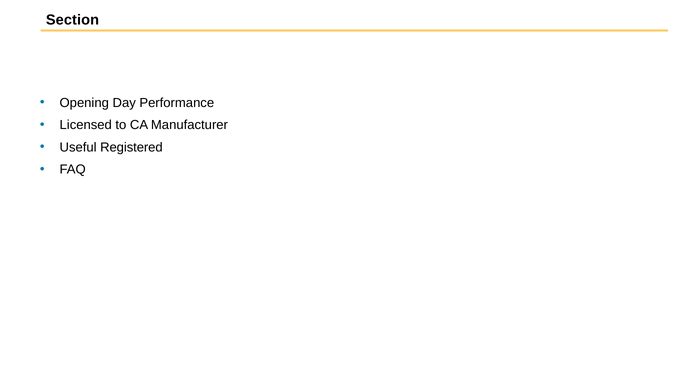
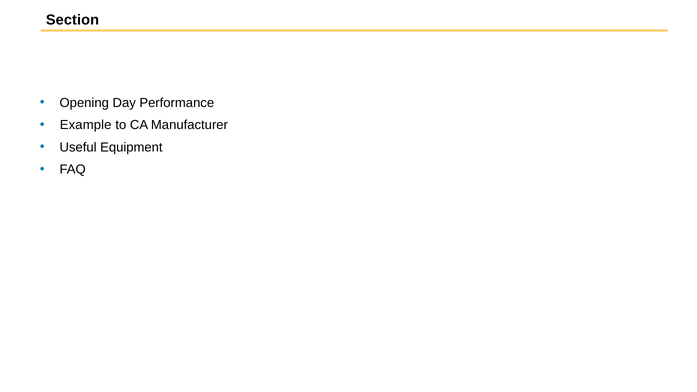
Licensed: Licensed -> Example (86, 125)
Registered: Registered -> Equipment (131, 147)
